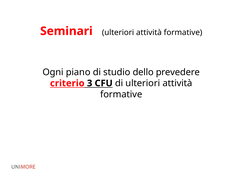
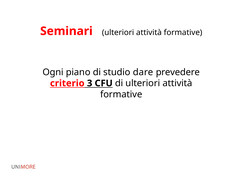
dello: dello -> dare (143, 72)
